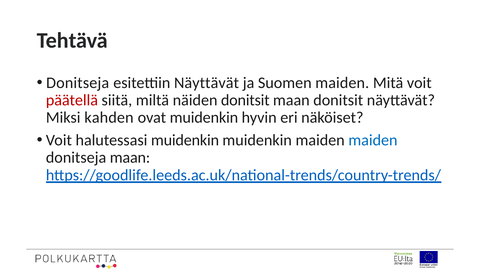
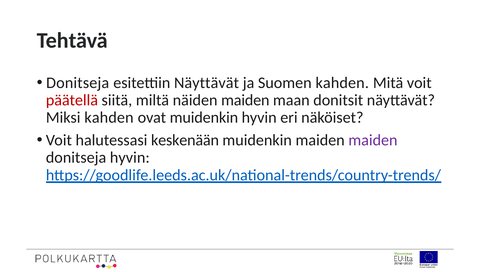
Suomen maiden: maiden -> kahden (342, 83)
näiden donitsit: donitsit -> maiden (245, 100)
halutessasi muidenkin: muidenkin -> keskenään (185, 140)
maiden colour: blue -> purple (373, 140)
donitseja maan: maan -> hyvin (130, 157)
